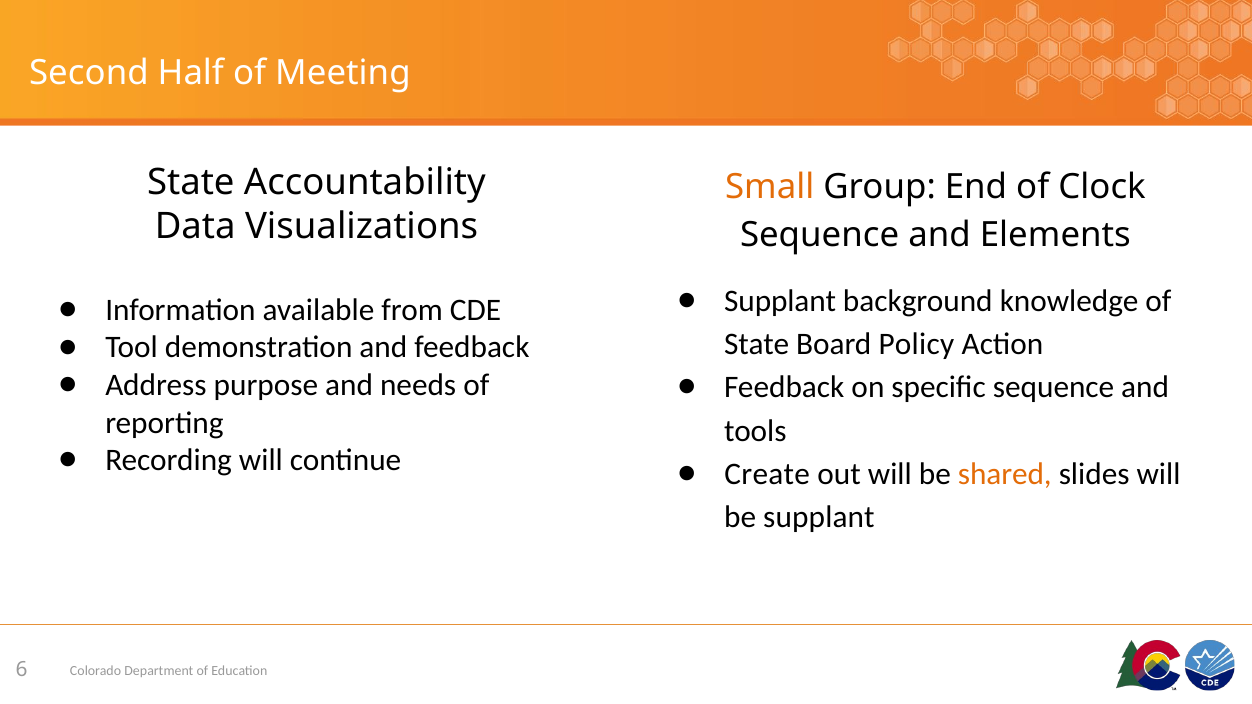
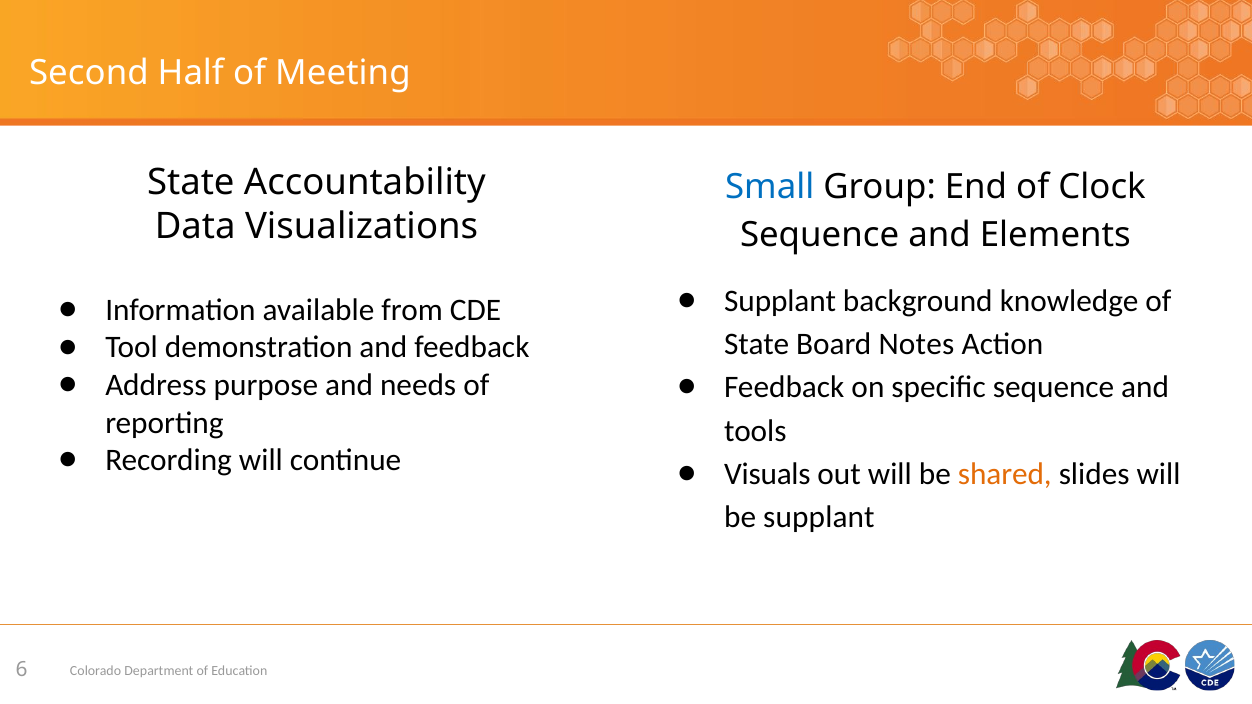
Small colour: orange -> blue (770, 187)
Policy: Policy -> Notes (916, 345)
Create: Create -> Visuals (767, 474)
